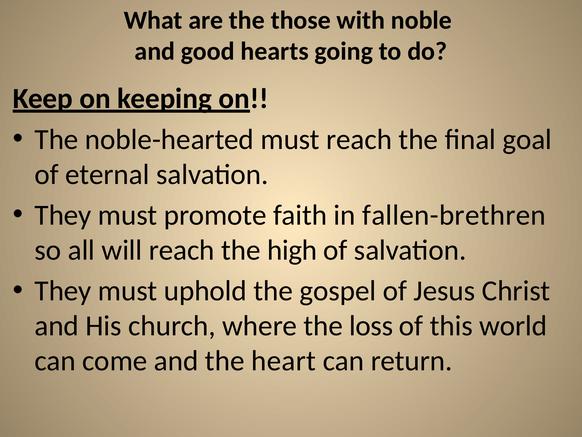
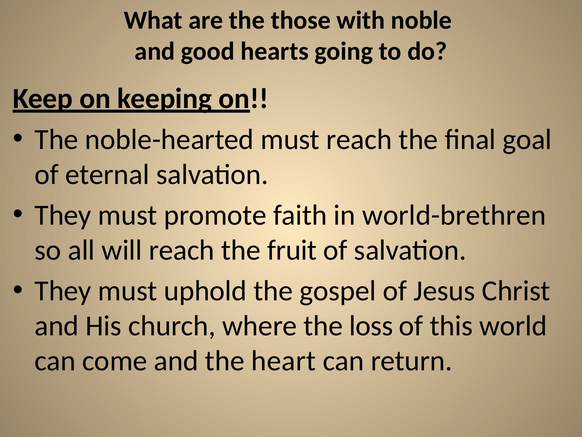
fallen-brethren: fallen-brethren -> world-brethren (454, 215)
high: high -> fruit (292, 250)
